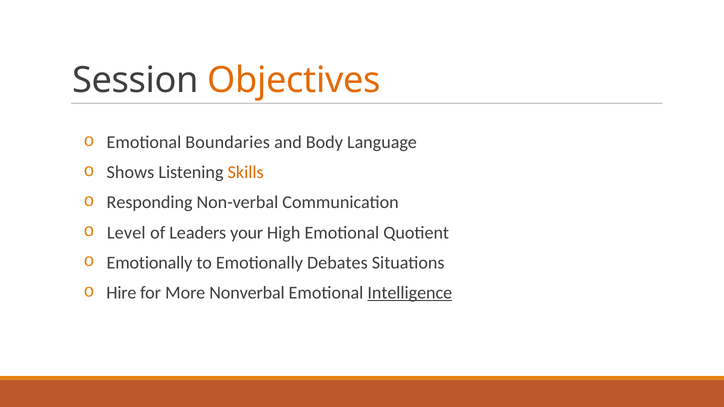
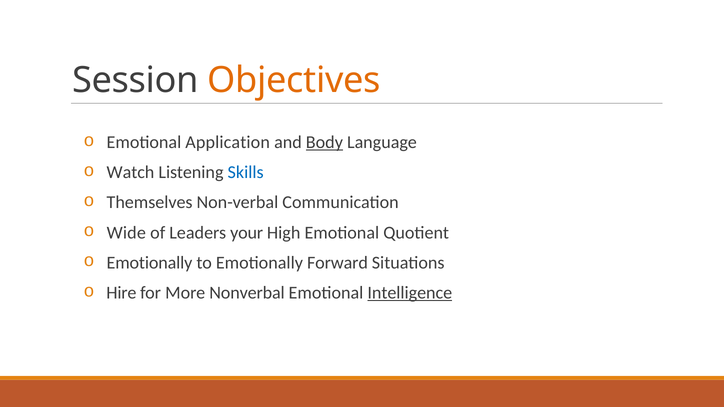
Boundaries: Boundaries -> Application (228, 142)
Body underline: none -> present (324, 142)
Shows: Shows -> Watch (130, 172)
Skills colour: orange -> blue (246, 172)
Responding: Responding -> Themselves (150, 203)
Level: Level -> Wide (126, 233)
Debates: Debates -> Forward (337, 263)
